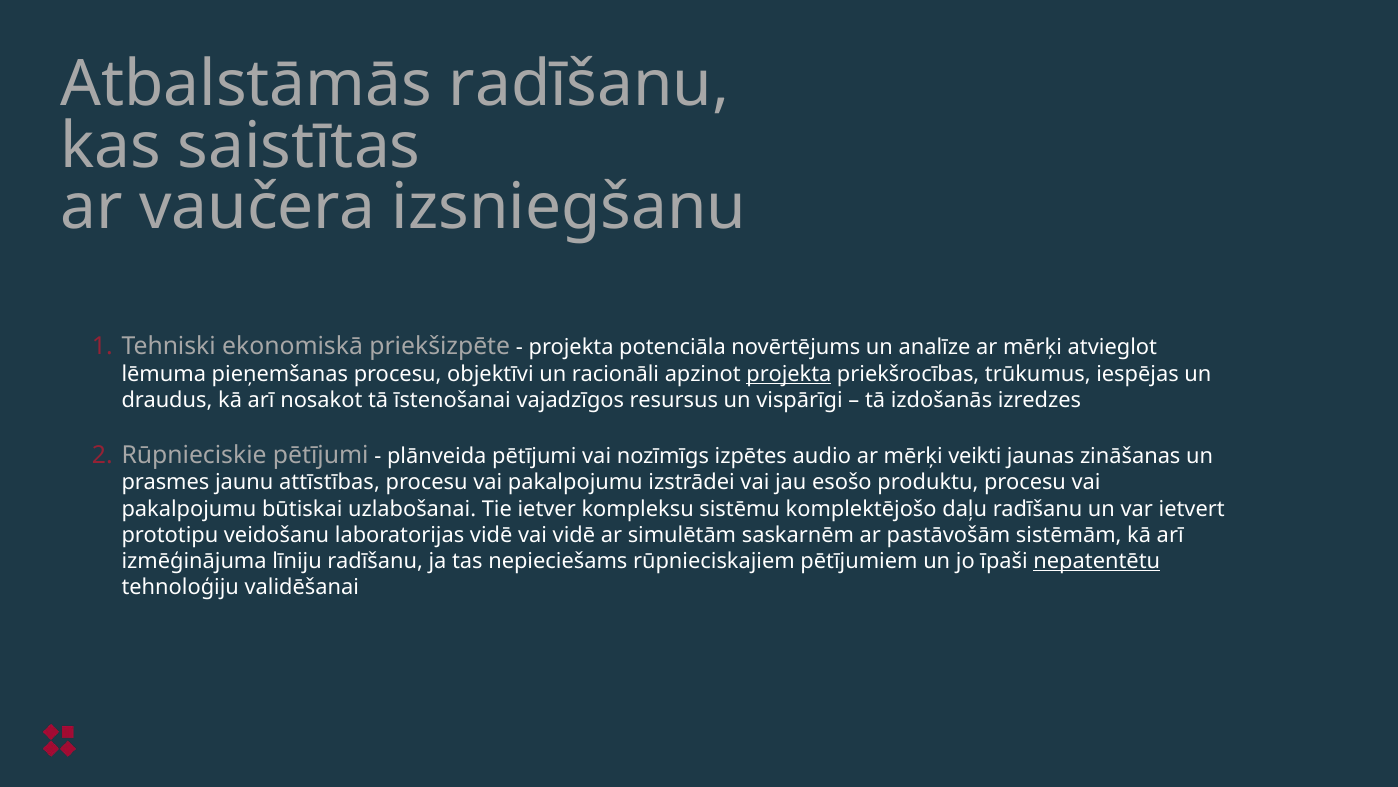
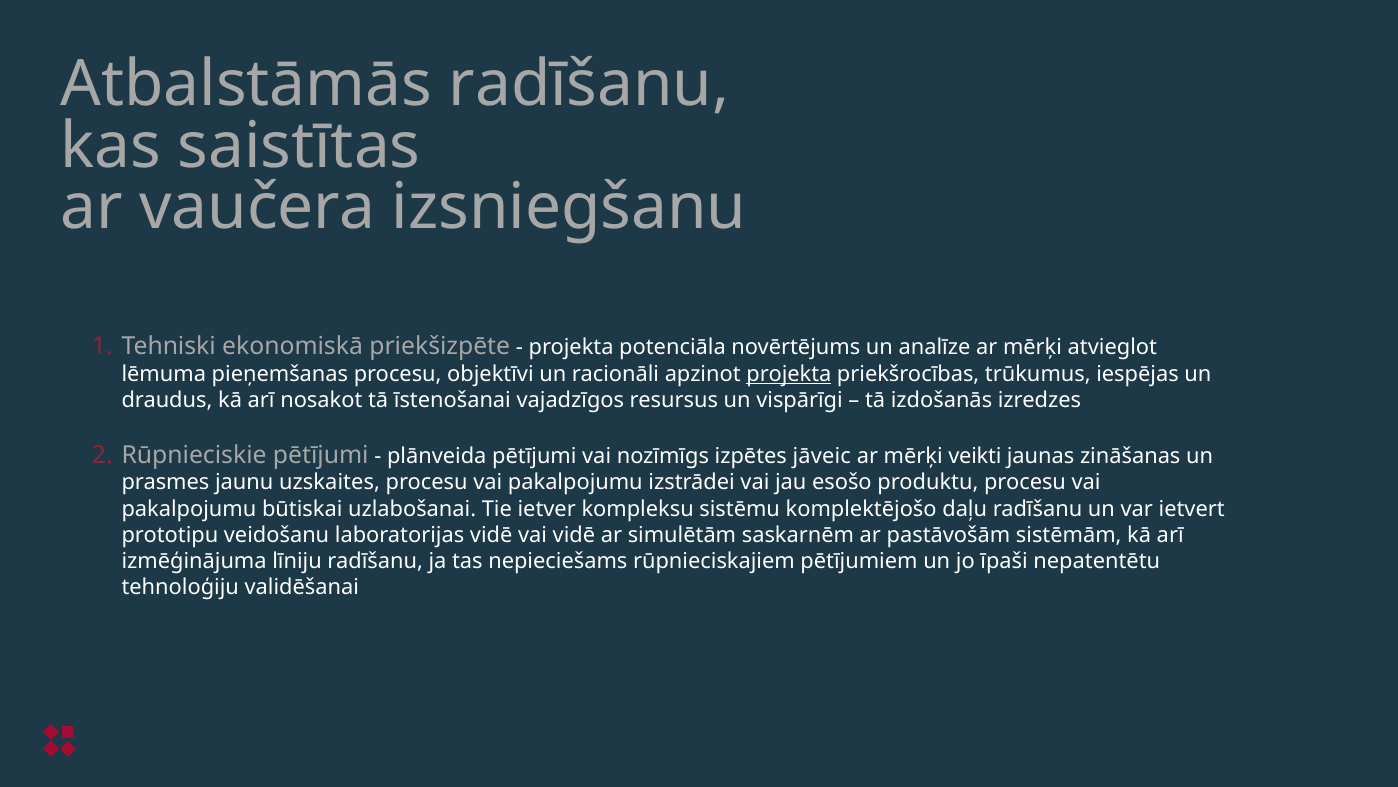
audio: audio -> jāveic (822, 456)
attīstības: attīstības -> uzskaites (330, 482)
nepatentētu underline: present -> none (1097, 561)
